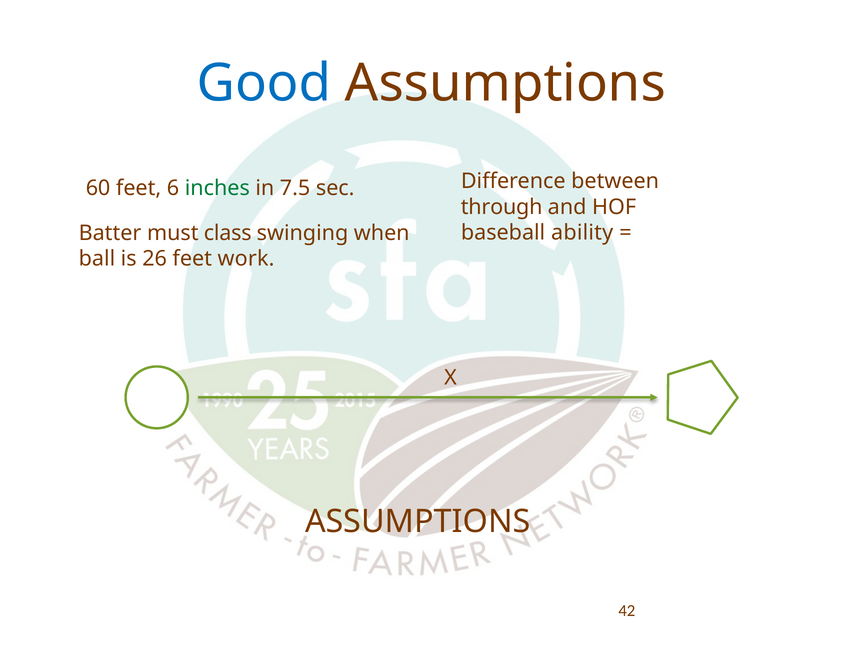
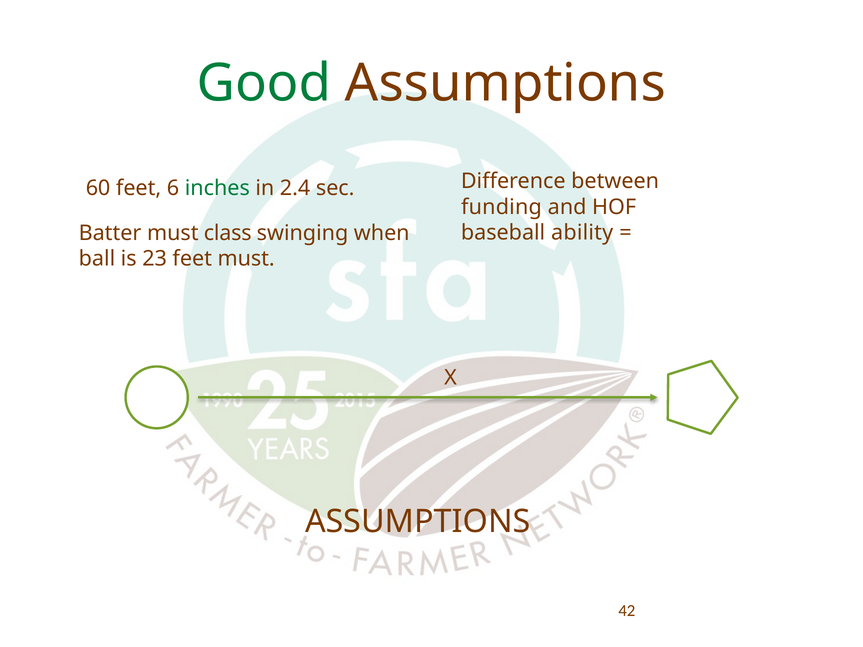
Good colour: blue -> green (264, 84)
7.5: 7.5 -> 2.4 (295, 188)
through: through -> funding (501, 207)
26: 26 -> 23 (155, 259)
feet work: work -> must (246, 259)
